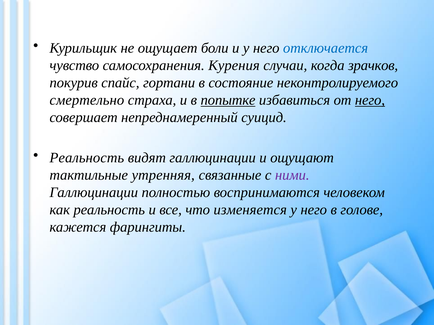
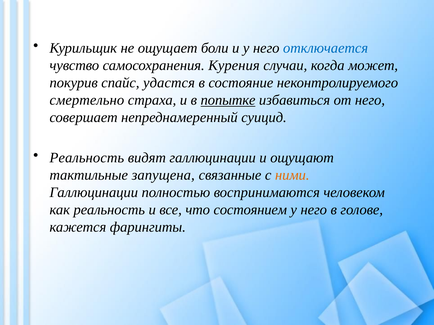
зрачков: зрачков -> может (373, 66)
гортани: гортани -> удастся (169, 83)
него underline: present -> none (370, 100)
утренняя: утренняя -> запущена (163, 175)
ними colour: purple -> orange (292, 175)
изменяется: изменяется -> состоянием (250, 210)
